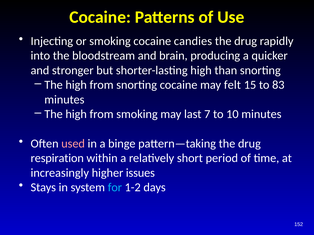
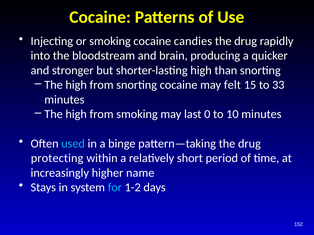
83: 83 -> 33 (278, 85)
7: 7 -> 0 (207, 114)
used colour: pink -> light blue (73, 144)
respiration: respiration -> protecting (57, 158)
issues: issues -> name (140, 173)
